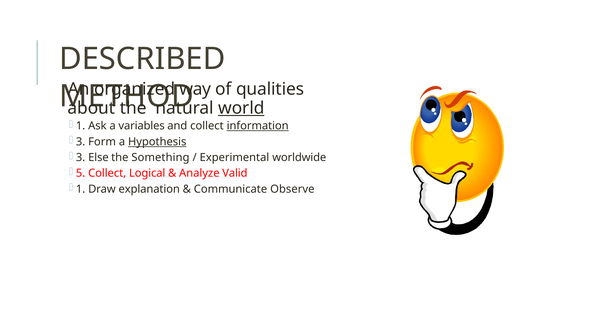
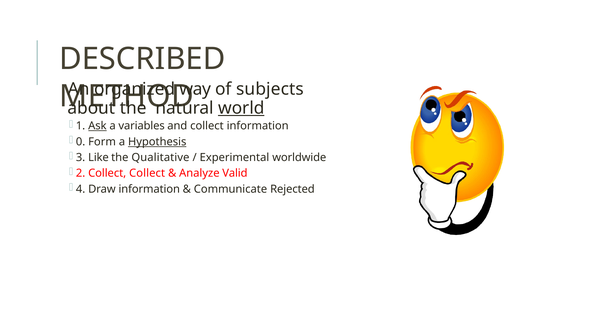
qualities: qualities -> subjects (270, 89)
Ask underline: none -> present (97, 126)
information underline: present -> none (258, 126)
3: 3 -> 0 (81, 142)
Else: Else -> Like (98, 158)
Something: Something -> Qualitative (160, 158)
5: 5 -> 2 (81, 173)
Collect Logical: Logical -> Collect (147, 173)
1: 1 -> 4 (81, 189)
Draw explanation: explanation -> information (149, 189)
Observe: Observe -> Rejected (292, 189)
